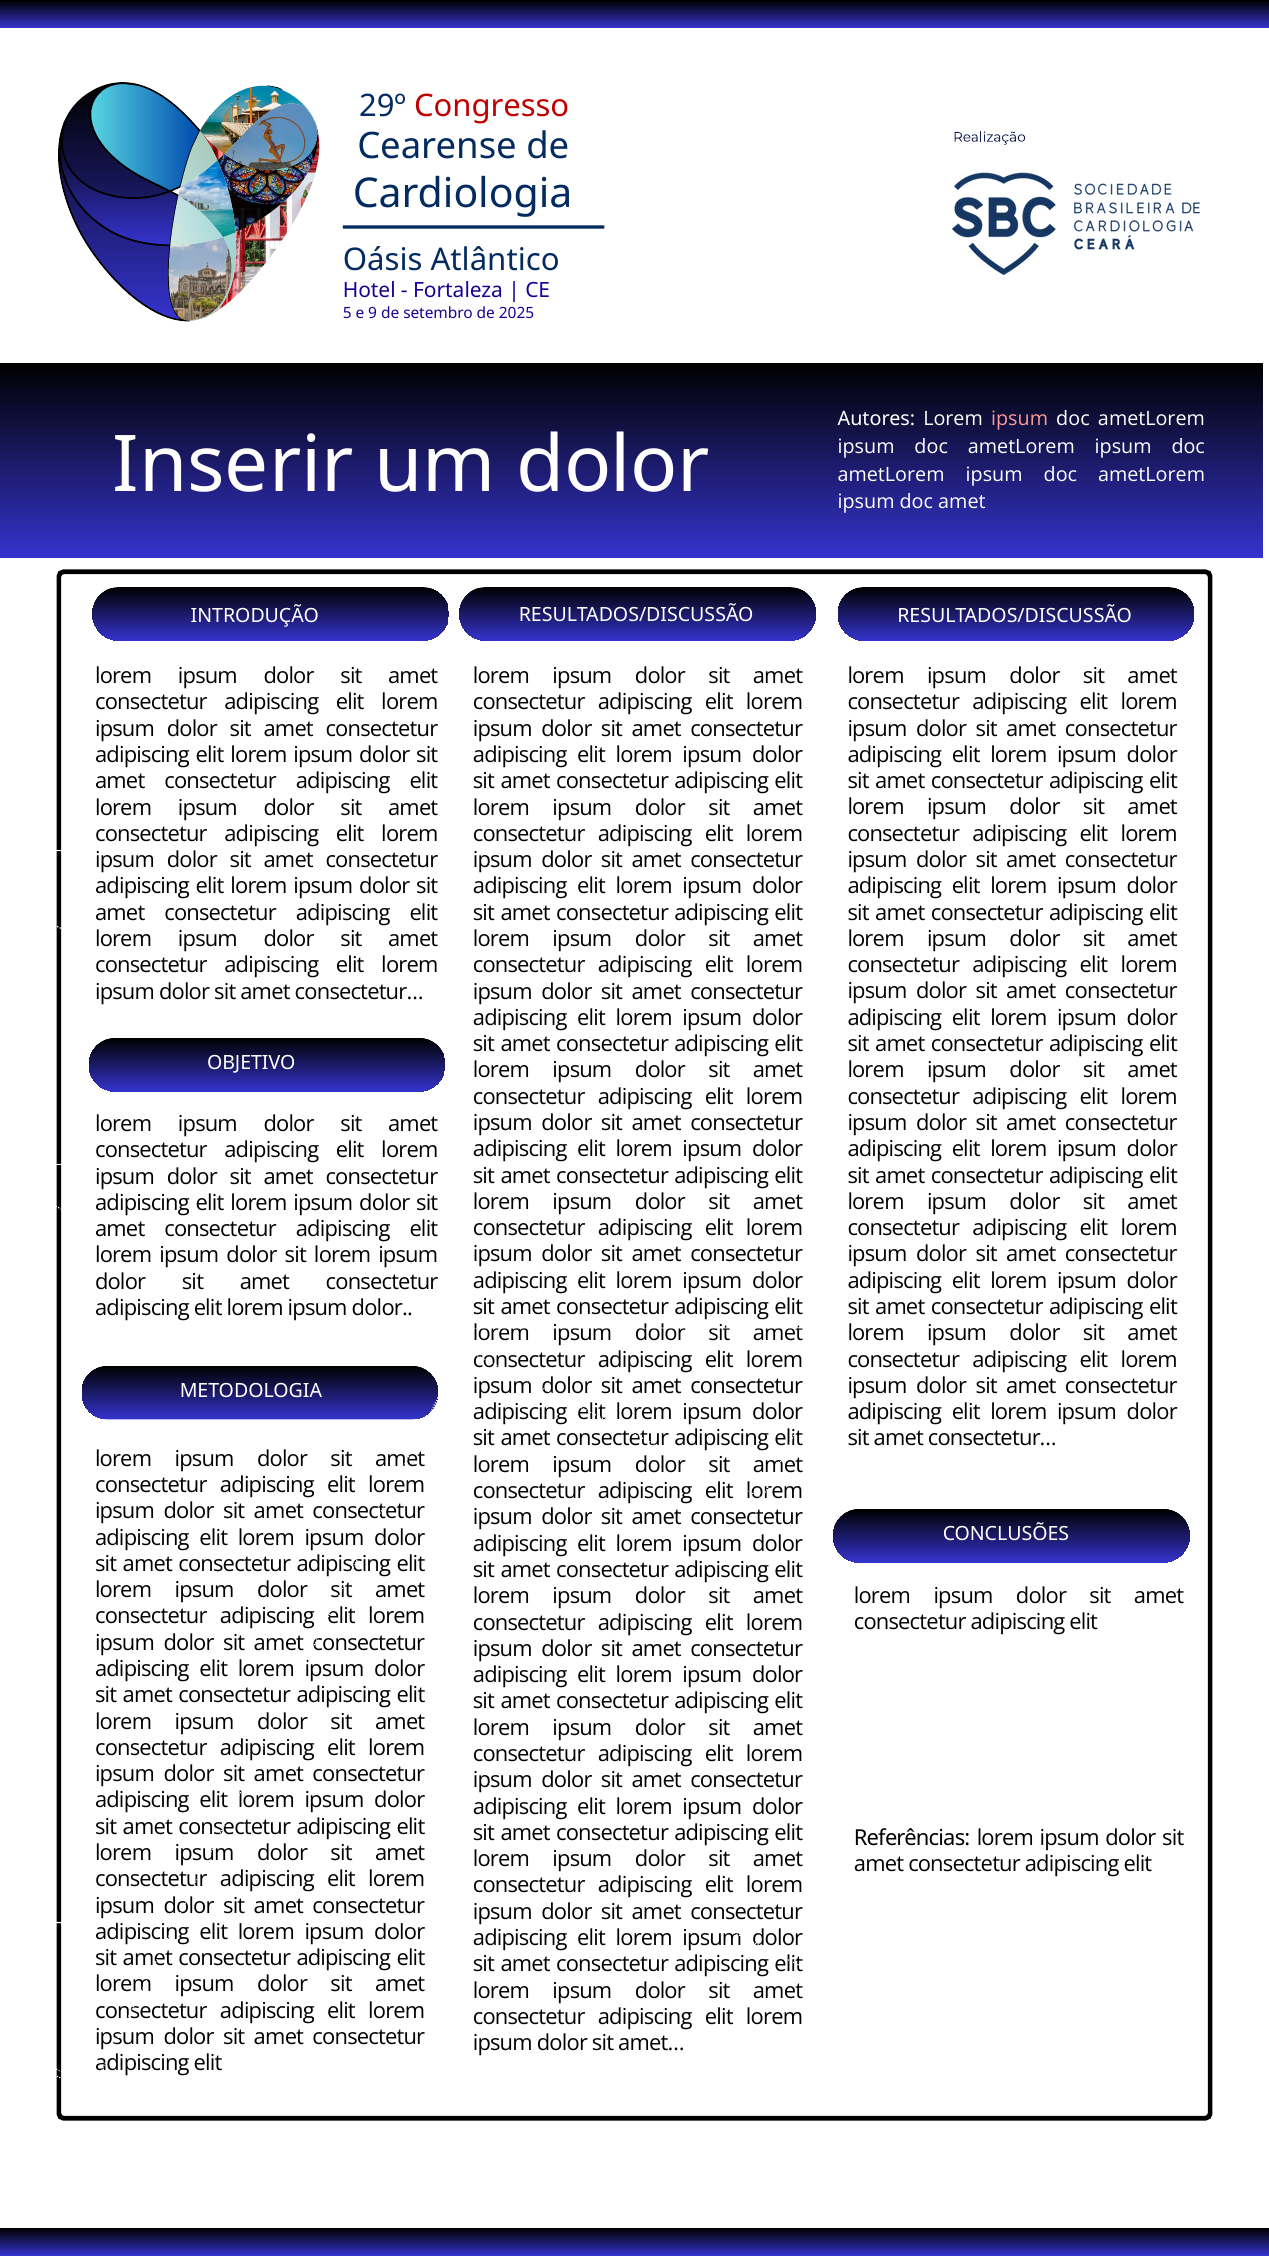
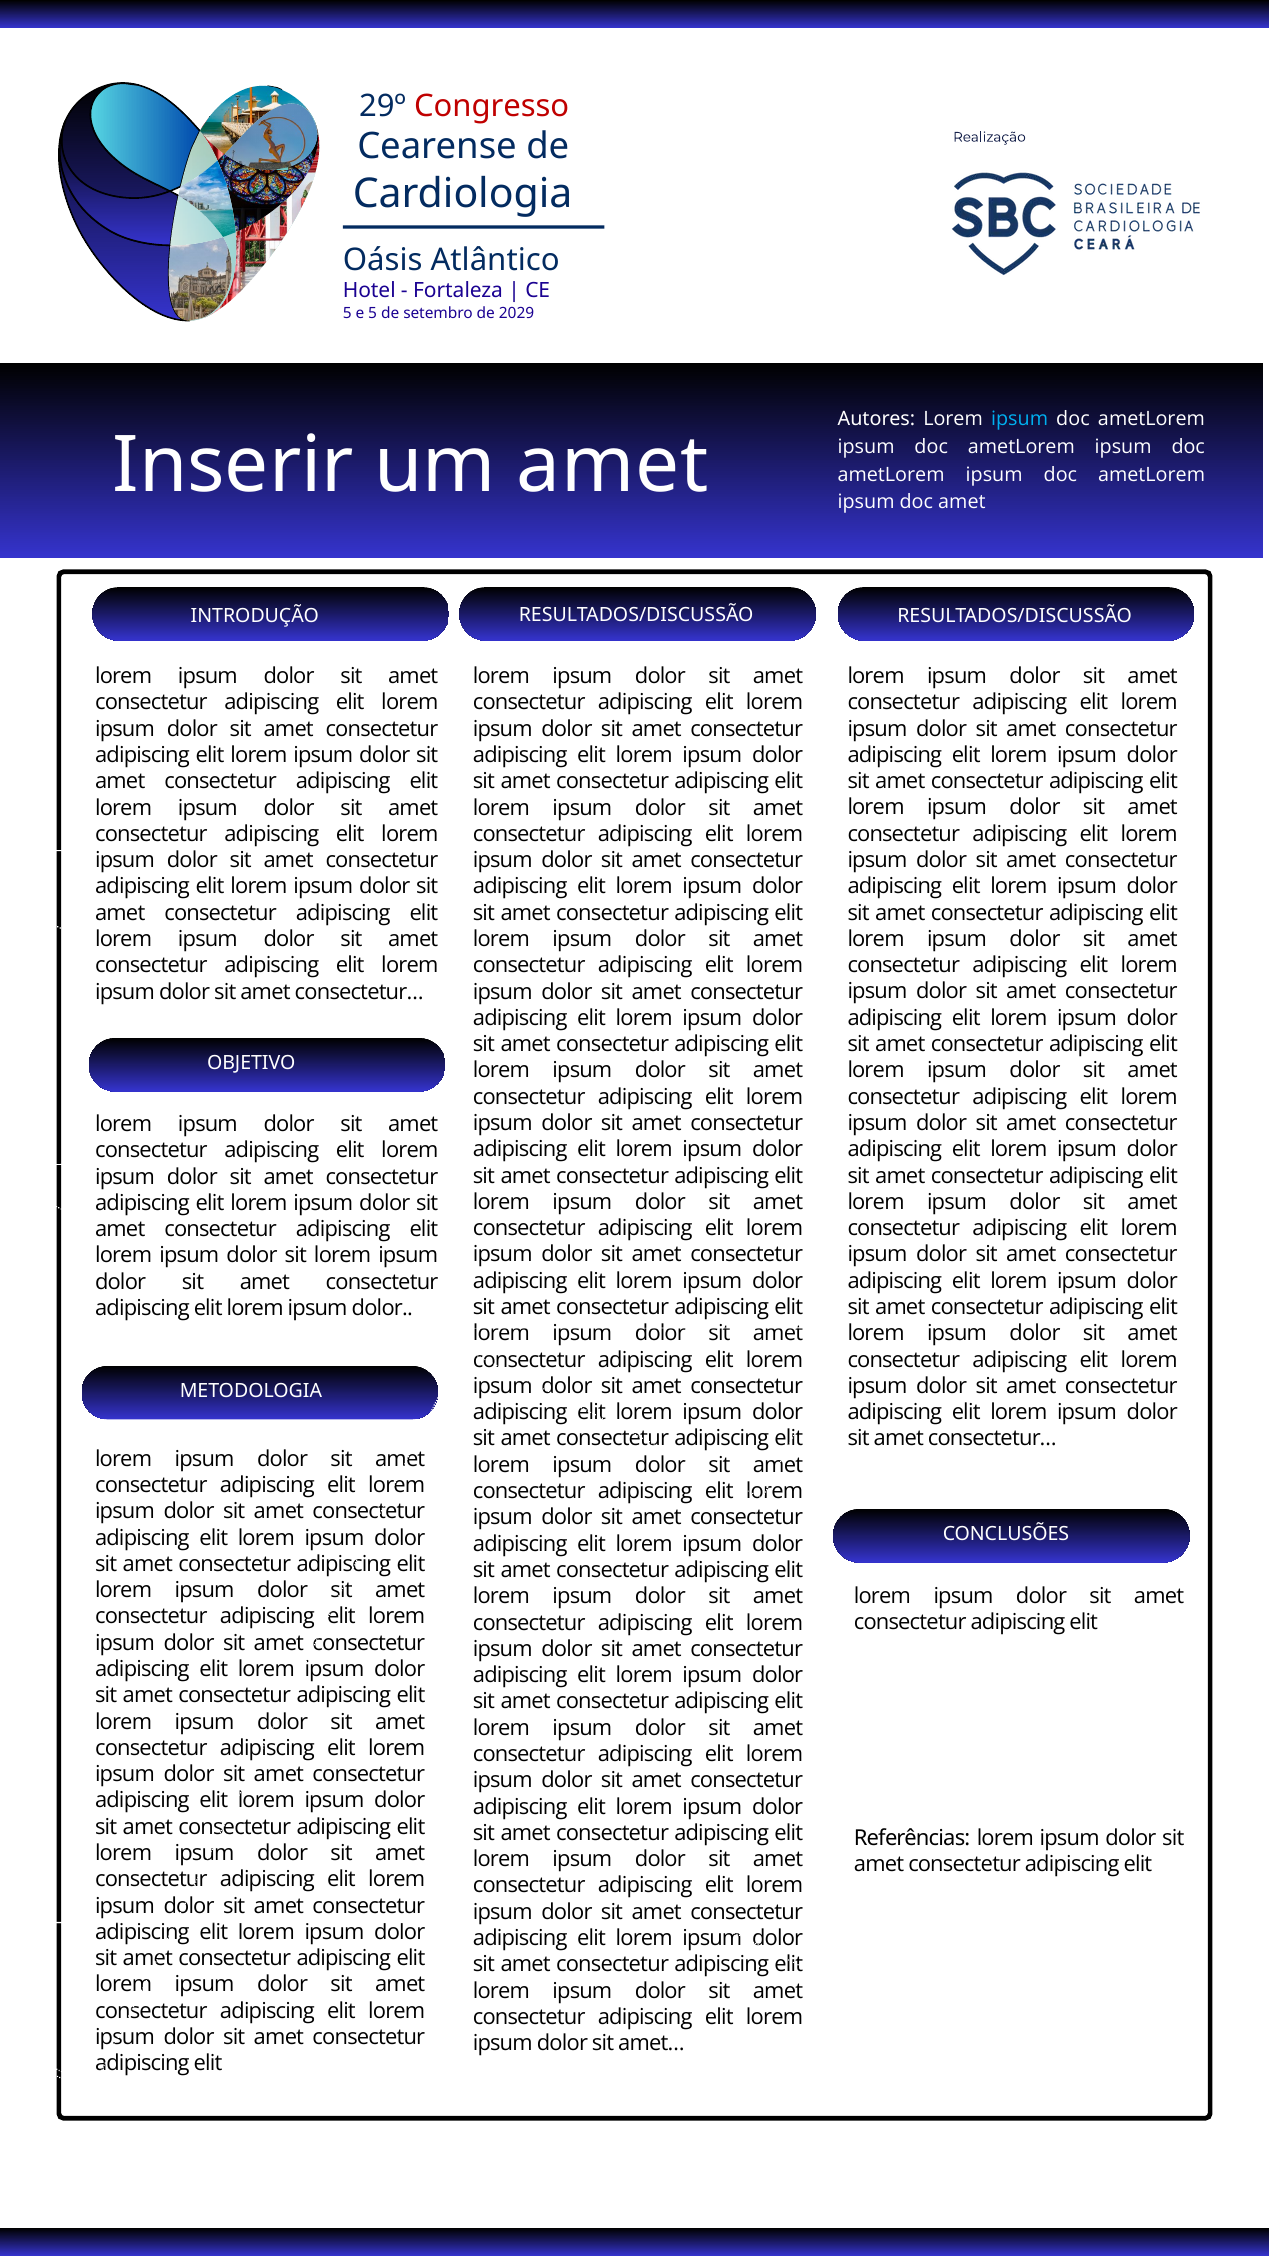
e 9: 9 -> 5 (373, 313)
2025: 2025 -> 2029 (517, 313)
ipsum colour: pink -> light blue (1020, 419)
um dolor: dolor -> amet (612, 466)
